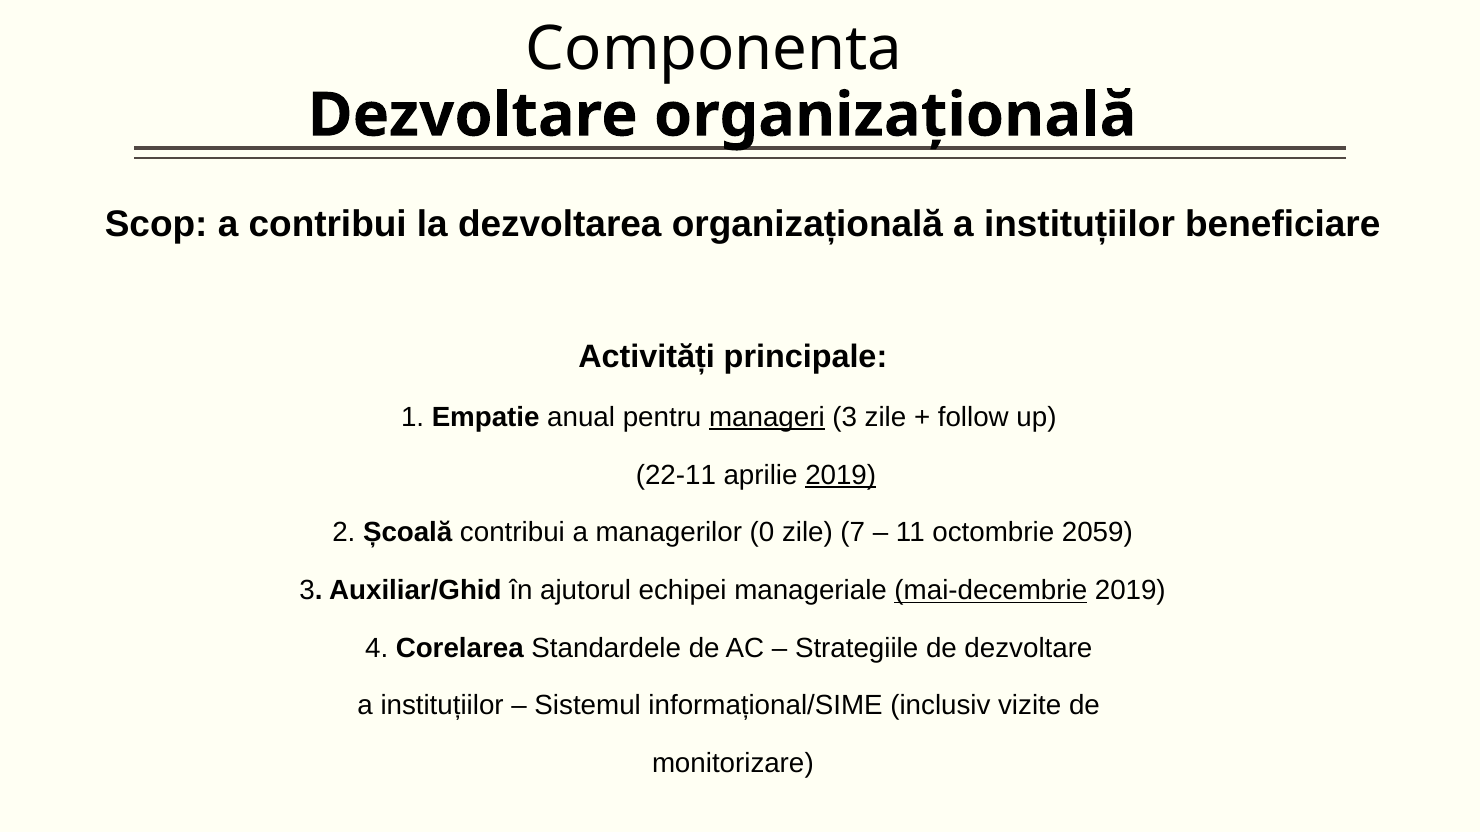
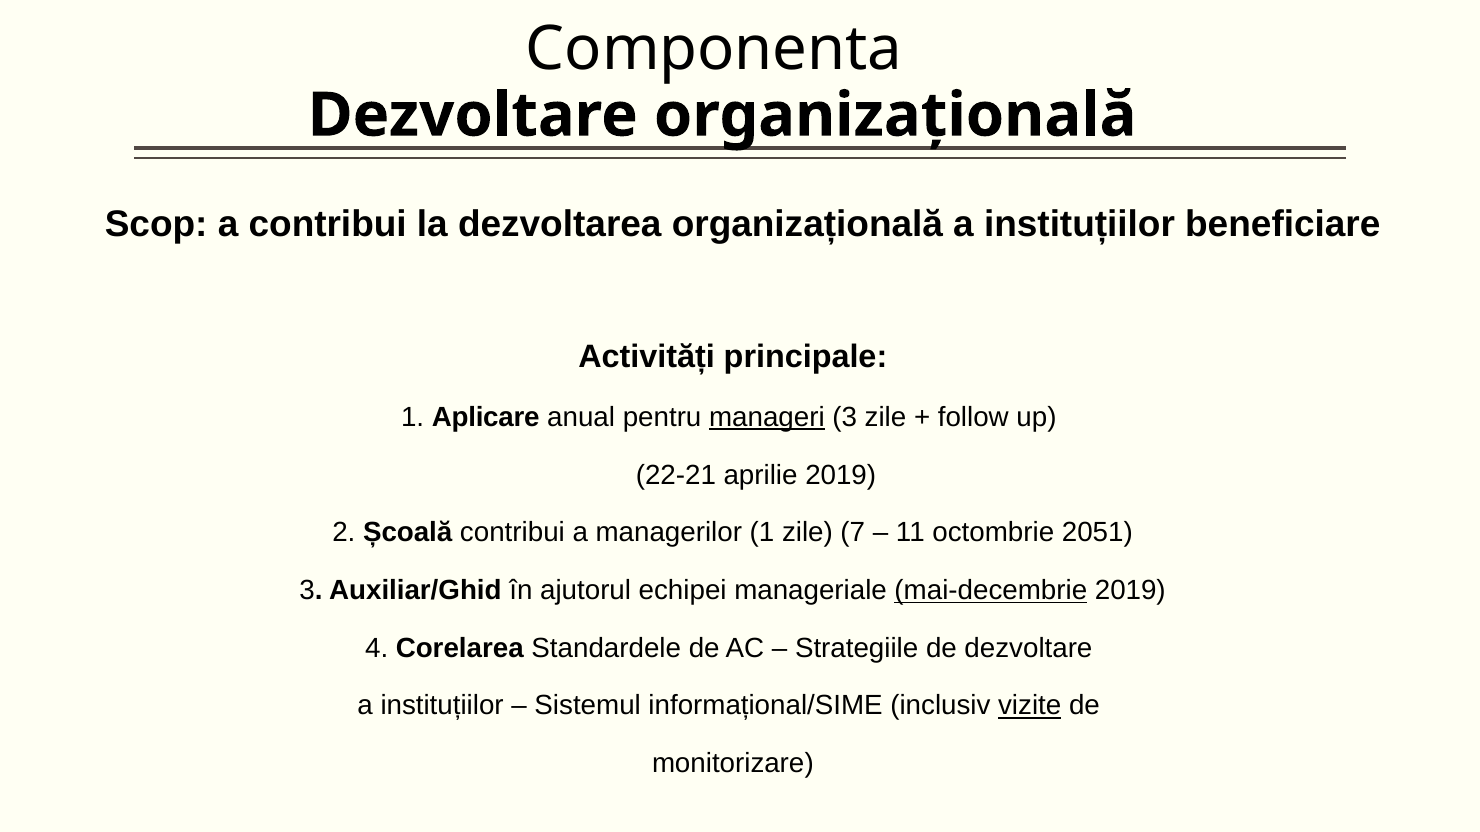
Empatie: Empatie -> Aplicare (486, 418)
22-11: 22-11 -> 22-21 (676, 475)
2019 underline: present -> none (841, 475)
managerilor 0: 0 -> 1 (762, 533)
2059: 2059 -> 2051 (1097, 533)
vizite underline: none -> present (1030, 706)
